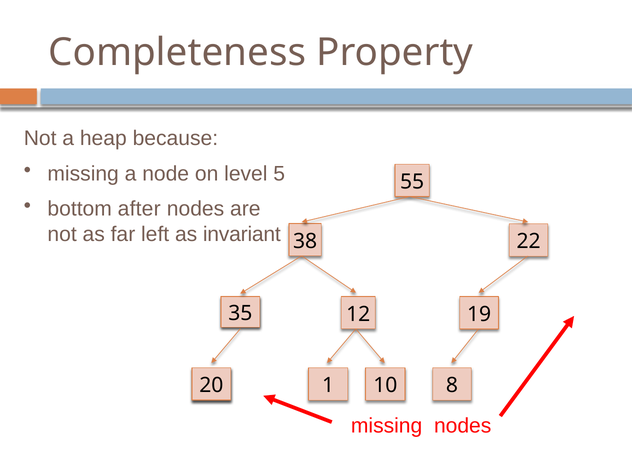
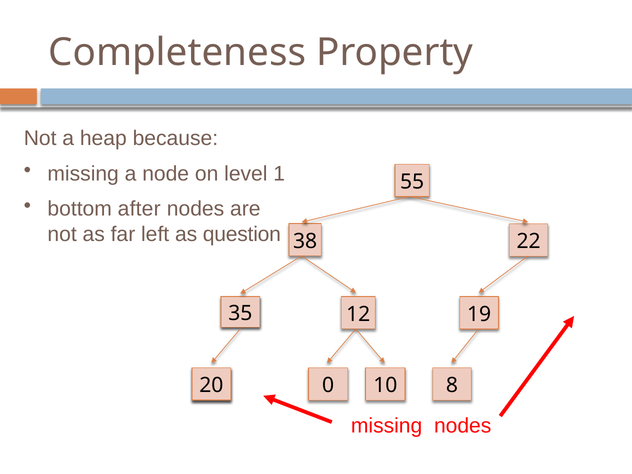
5: 5 -> 1 (279, 174)
invariant: invariant -> question (242, 234)
1: 1 -> 0 (328, 385)
